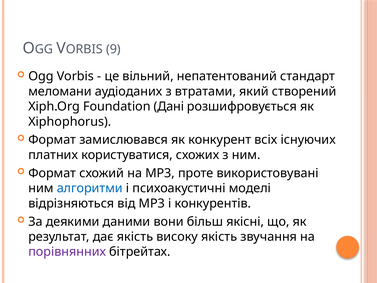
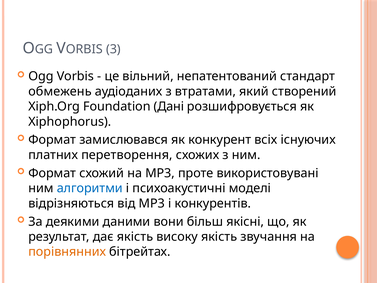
9: 9 -> 3 (113, 49)
меломани: меломани -> обмежень (60, 91)
користуватися: користуватися -> перетворення (127, 155)
порівнянних colour: purple -> orange (67, 252)
